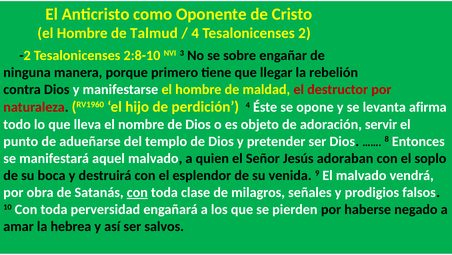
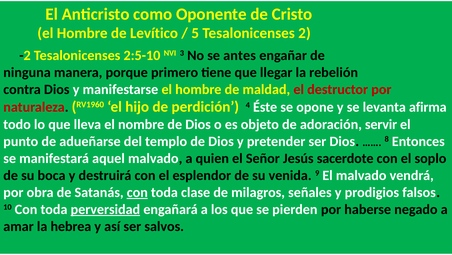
Talmud: Talmud -> Levítico (154, 33)
4: 4 -> 5 (195, 33)
2:8-10: 2:8-10 -> 2:5-10 (142, 55)
sobre: sobre -> antes (240, 55)
adoraban: adoraban -> sacerdote (345, 158)
perversidad underline: none -> present (105, 209)
